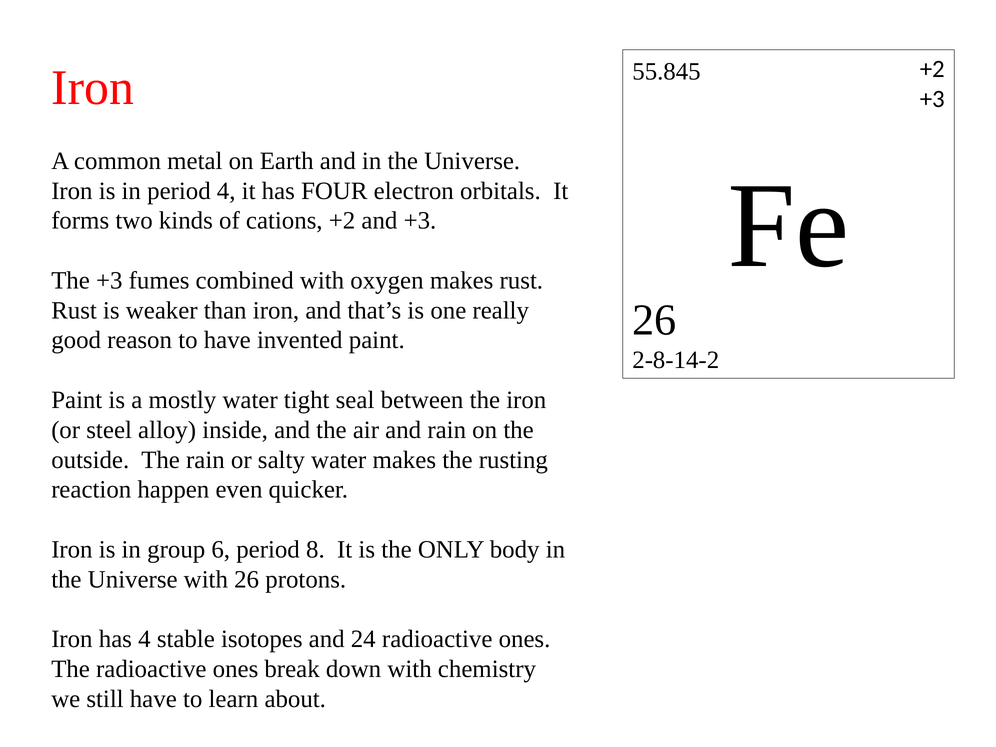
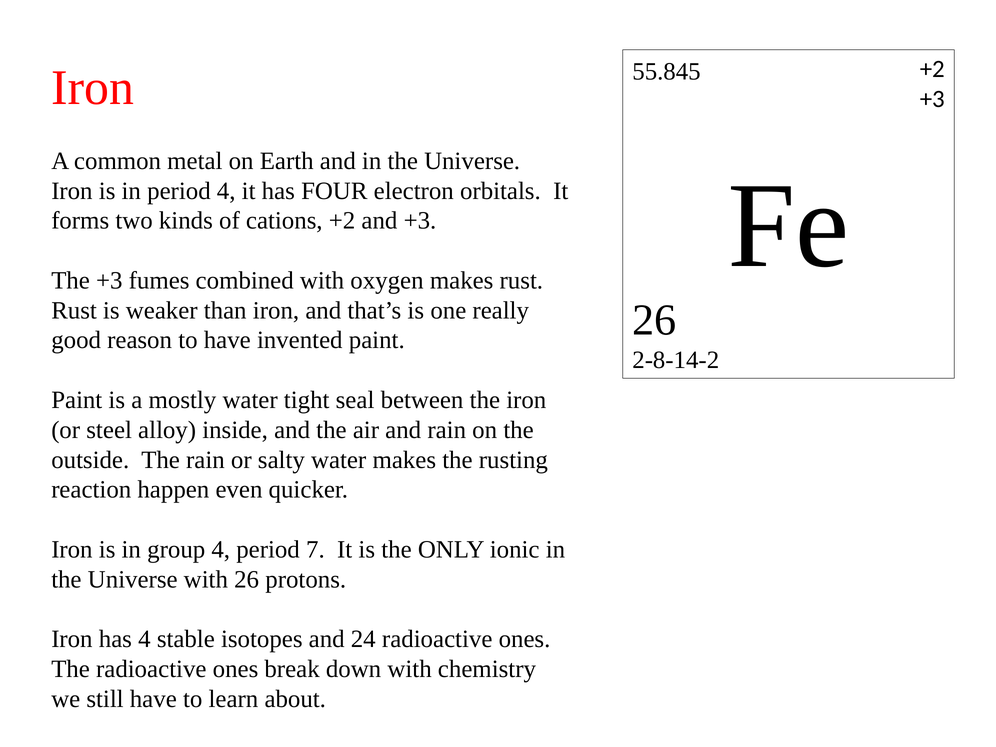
group 6: 6 -> 4 (221, 549)
8: 8 -> 7 (315, 549)
body: body -> ionic (515, 549)
